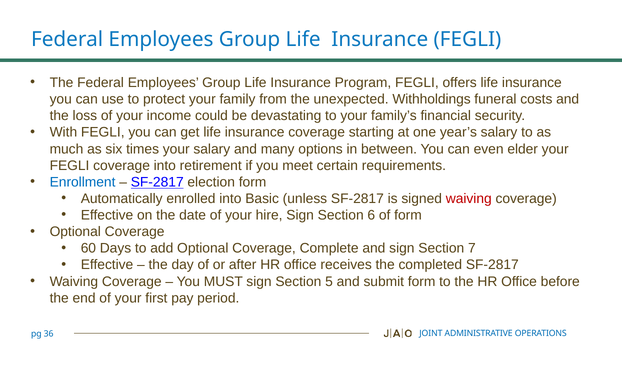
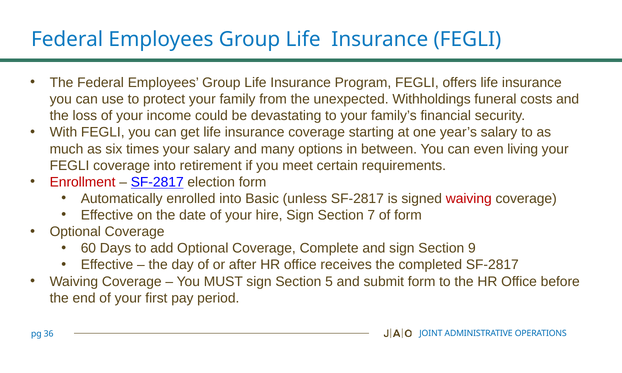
elder: elder -> living (523, 149)
Enrollment colour: blue -> red (83, 182)
6: 6 -> 7 (371, 215)
7: 7 -> 9 (472, 249)
